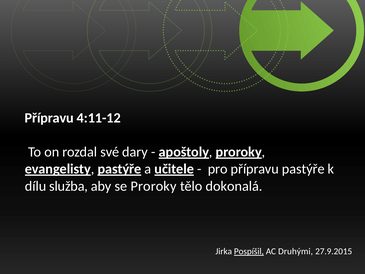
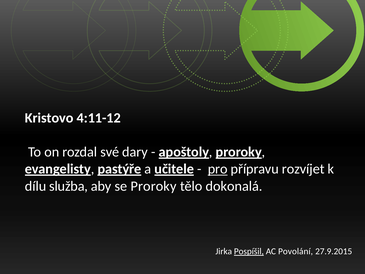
Přípravu: Přípravu -> Kristovo (49, 118)
pro underline: none -> present (218, 169)
přípravu pastýře: pastýře -> rozvíjet (303, 169)
Druhými: Druhými -> Povolání (296, 251)
